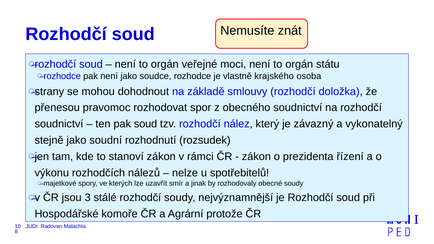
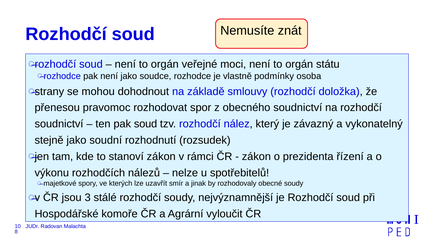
krajského: krajského -> podmínky (274, 76)
protože: protože -> vyloučit (224, 214)
